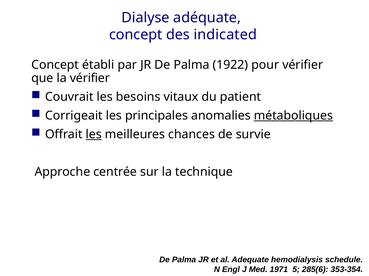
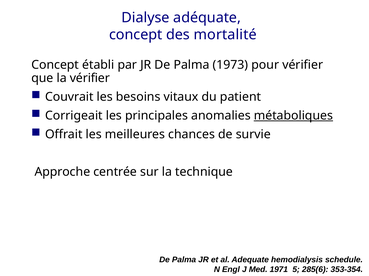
indicated: indicated -> mortalité (225, 35)
1922: 1922 -> 1973 (230, 65)
les underline: present -> none (94, 135)
